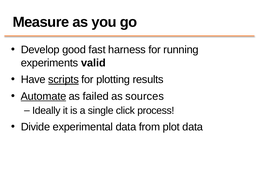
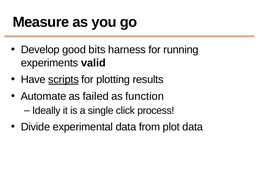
fast: fast -> bits (97, 50)
Automate underline: present -> none (43, 96)
sources: sources -> function (145, 96)
